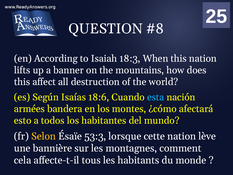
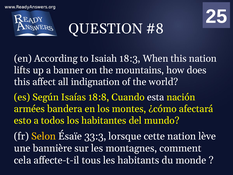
destruction: destruction -> indignation (95, 82)
18:6: 18:6 -> 18:8 (99, 97)
esta colour: light blue -> white (156, 97)
53:3: 53:3 -> 33:3 (95, 136)
